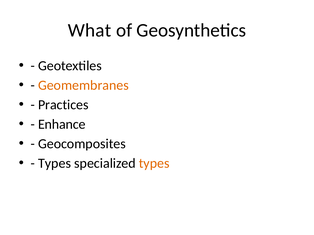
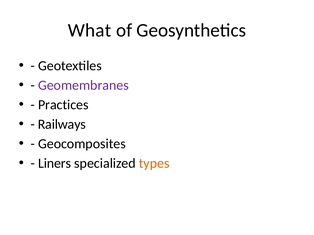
Geomembranes colour: orange -> purple (83, 85)
Enhance: Enhance -> Railways (62, 125)
Types: Types -> Liners (55, 164)
